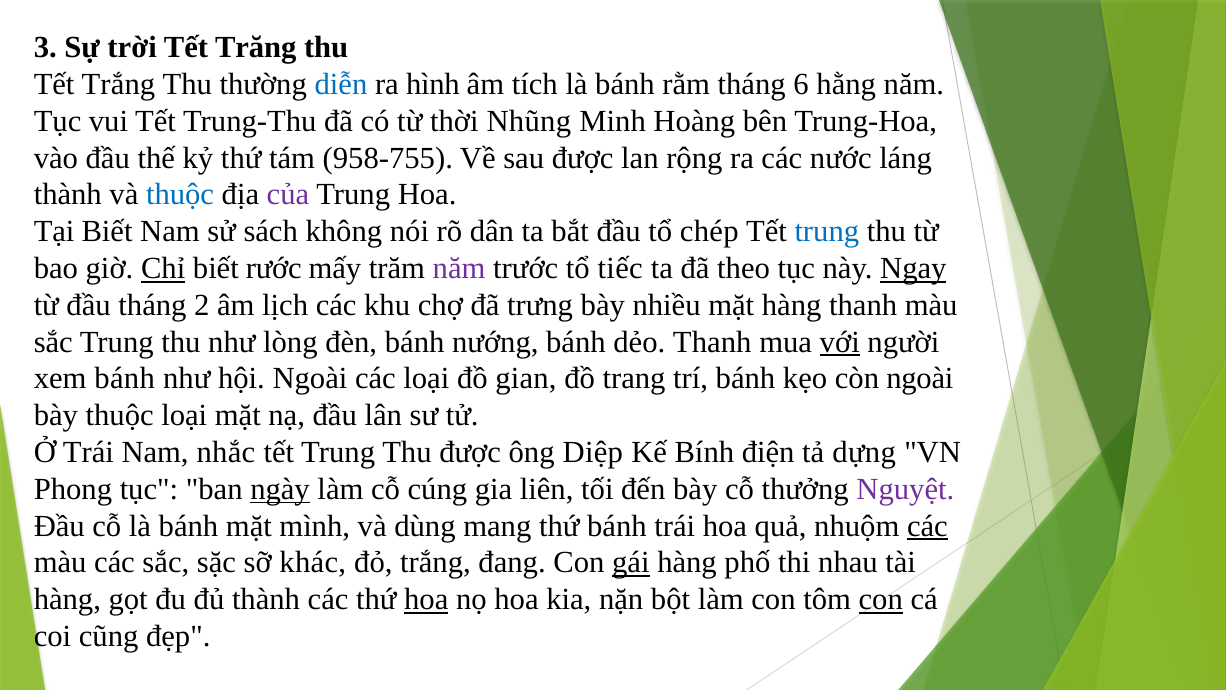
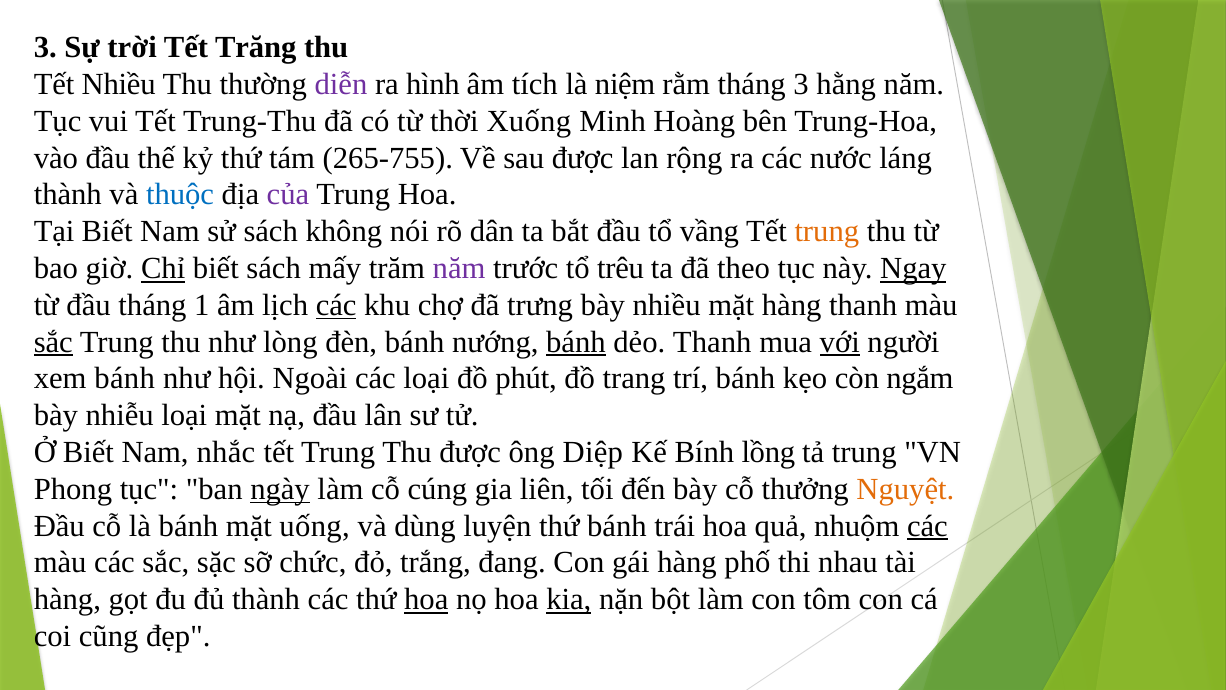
Tết Trắng: Trắng -> Nhiều (119, 84)
diễn colour: blue -> purple (341, 84)
bánh: bánh -> niệm (625, 84)
tháng 6: 6 -> 3 (801, 84)
Nhũng: Nhũng -> Xuống (529, 121)
958-755: 958-755 -> 265-755 (388, 158)
chép: chép -> vầng (709, 232)
trung colour: blue -> orange (827, 232)
biết rước: rước -> sách (274, 268)
tiếc: tiếc -> trêu (621, 268)
2: 2 -> 1 (202, 305)
các underline: none -> present (336, 305)
sắc underline: none -> present (53, 342)
bánh underline: none -> present (576, 342)
gian: gian -> phút (526, 379)
còn ngoài: ngoài -> ngắm (920, 379)
bày thuộc: thuộc -> nhiễu (120, 415)
Ở Trái: Trái -> Biết (88, 452)
điện: điện -> lồng (768, 452)
tả dựng: dựng -> trung (864, 452)
Nguyệt colour: purple -> orange (905, 489)
mình: mình -> uống (315, 526)
mang: mang -> luyện (497, 526)
khác: khác -> chức (313, 563)
gái underline: present -> none (631, 563)
kia underline: none -> present (569, 599)
con underline: present -> none (881, 599)
